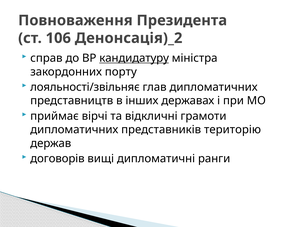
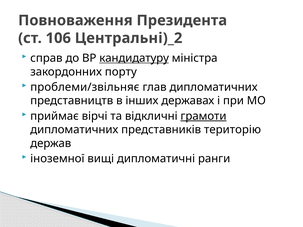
Денонсація)_2: Денонсація)_2 -> Центральні)_2 (129, 38)
лояльності/звільняє: лояльності/звільняє -> проблеми/звільняє (85, 87)
грамоти underline: none -> present (203, 116)
договорів: договорів -> іноземної (57, 159)
